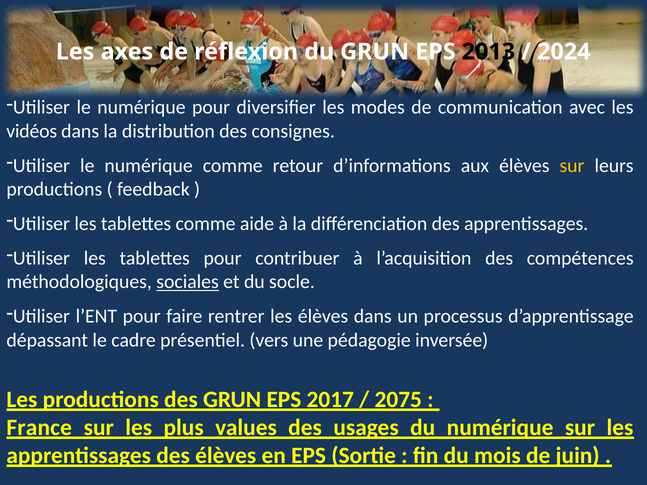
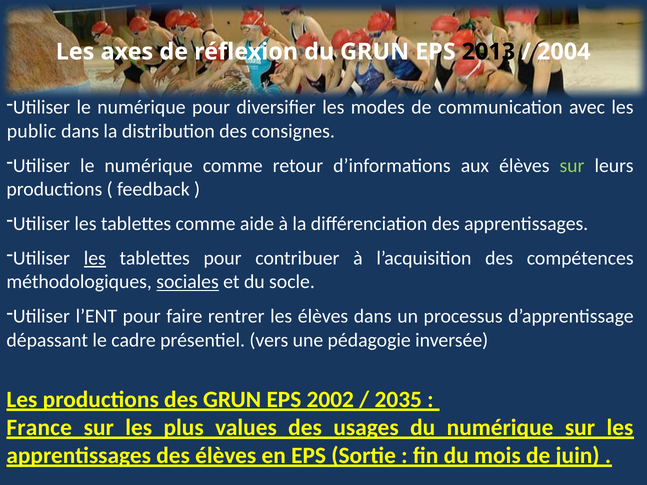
2024: 2024 -> 2004 (564, 52)
vidéos: vidéos -> public (32, 131)
sur colour: yellow -> light green (572, 166)
les underline: none -> present (95, 258)
2017: 2017 -> 2002 (330, 400)
2075: 2075 -> 2035 (398, 400)
